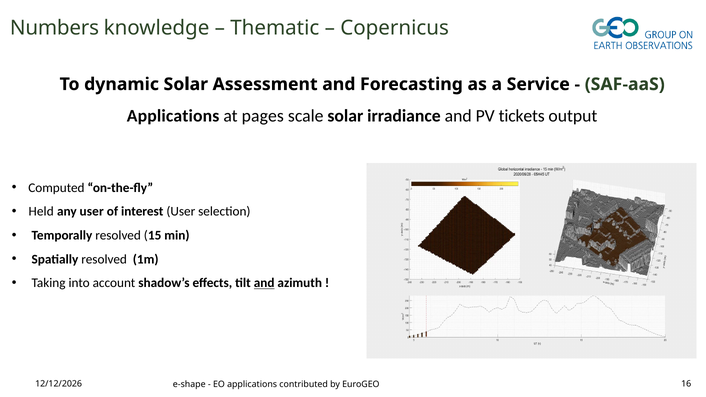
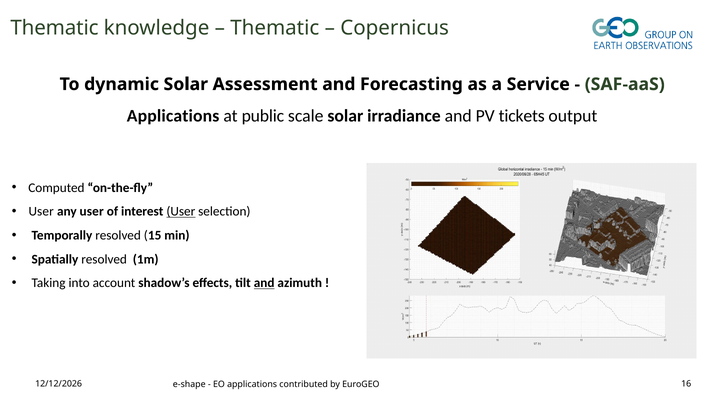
Numbers: Numbers -> Thematic (54, 28)
pages: pages -> public (263, 116)
Held: Held -> User (41, 212)
User underline: none -> present (181, 212)
